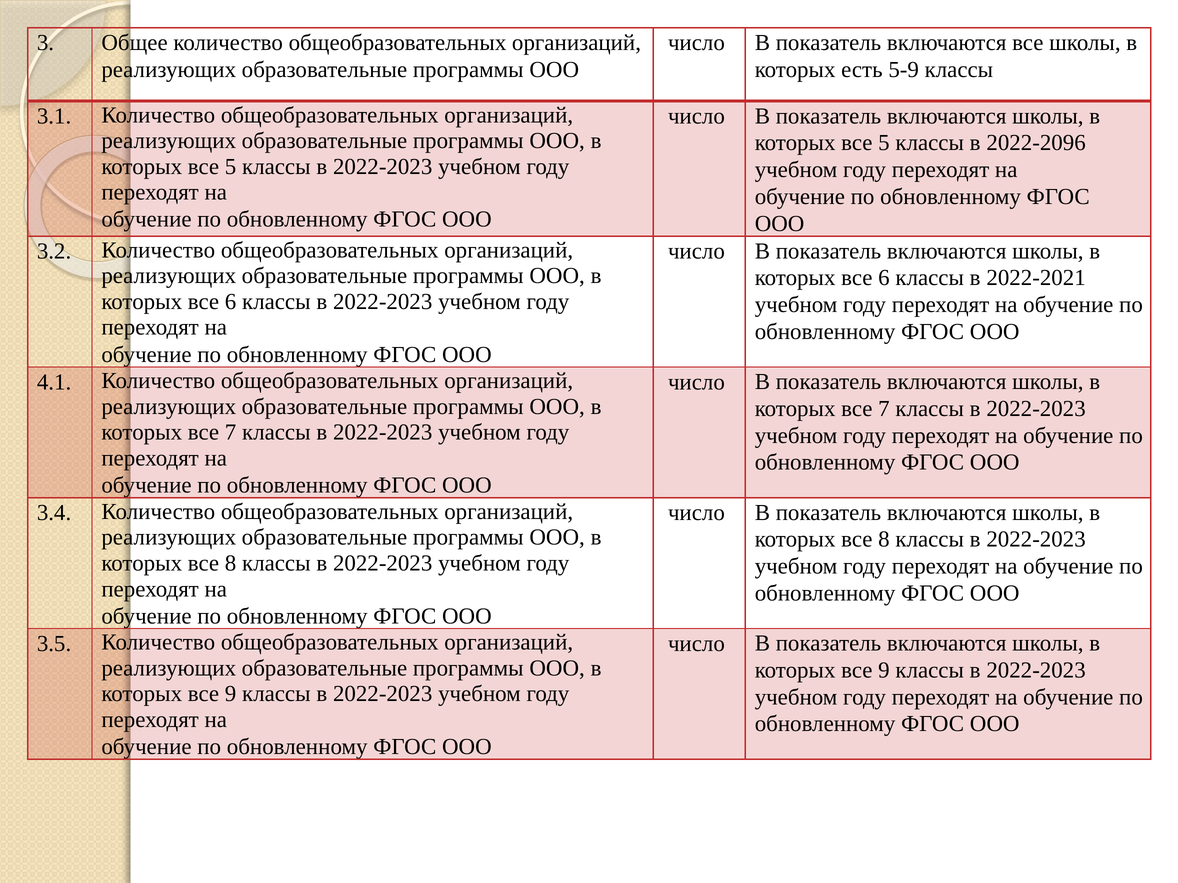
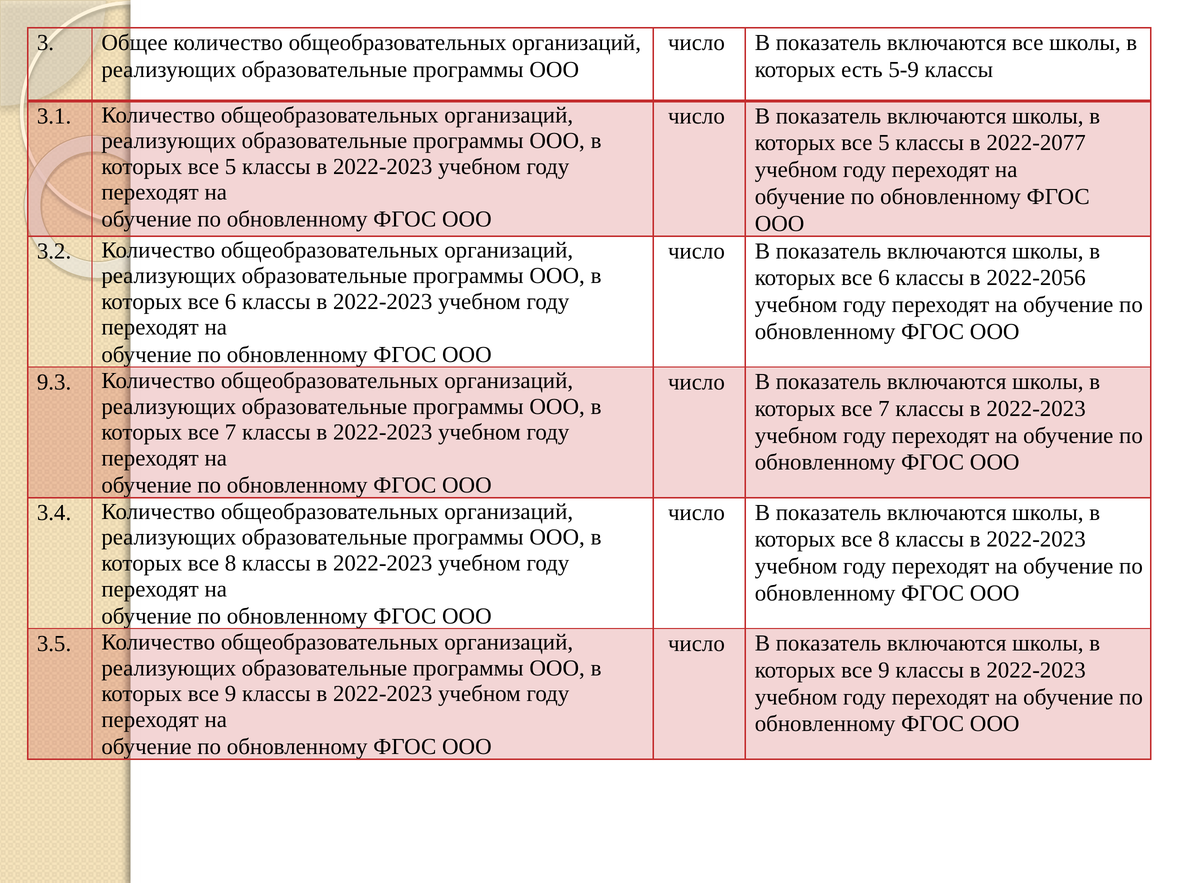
2022-2096: 2022-2096 -> 2022-2077 (1036, 143)
2022-2021: 2022-2021 -> 2022-2056 (1036, 278)
4.1: 4.1 -> 9.3 (54, 382)
